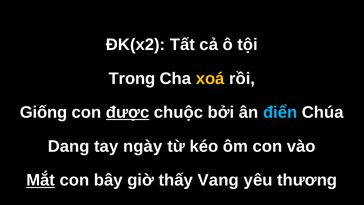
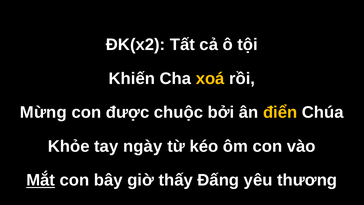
Trong: Trong -> Khiến (132, 78)
Giống: Giống -> Mừng (43, 112)
được underline: present -> none (128, 112)
điển colour: light blue -> yellow (280, 112)
Dang: Dang -> Khỏe (69, 146)
Vang: Vang -> Đấng (218, 180)
